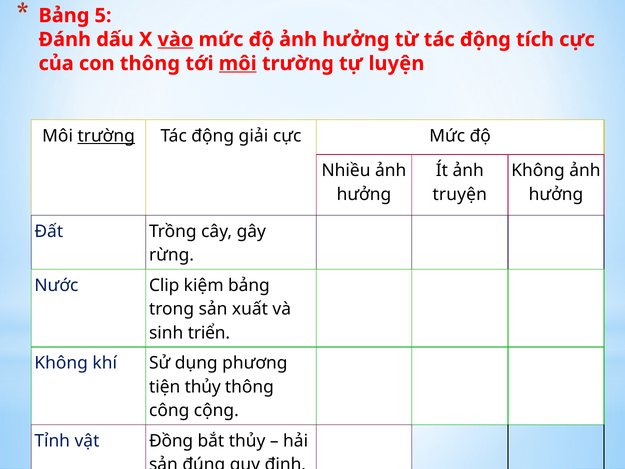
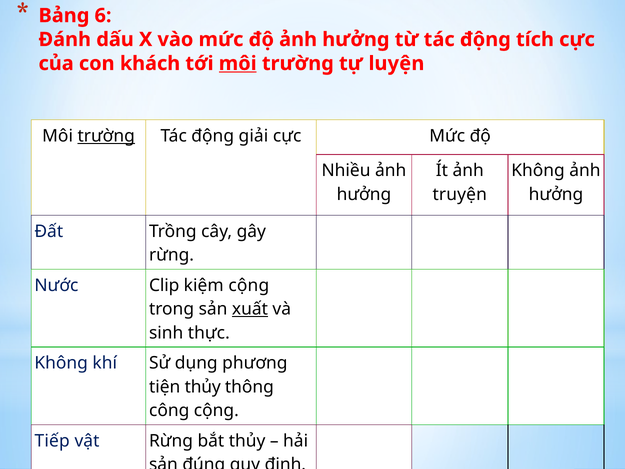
5: 5 -> 6 (103, 16)
vào underline: present -> none (175, 40)
con thông: thông -> khách (150, 63)
kiệm bảng: bảng -> cộng (249, 285)
xuất underline: none -> present (250, 309)
triển: triển -> thực (209, 333)
Tỉnh: Tỉnh -> Tiếp (52, 441)
vật Đồng: Đồng -> Rừng (171, 441)
